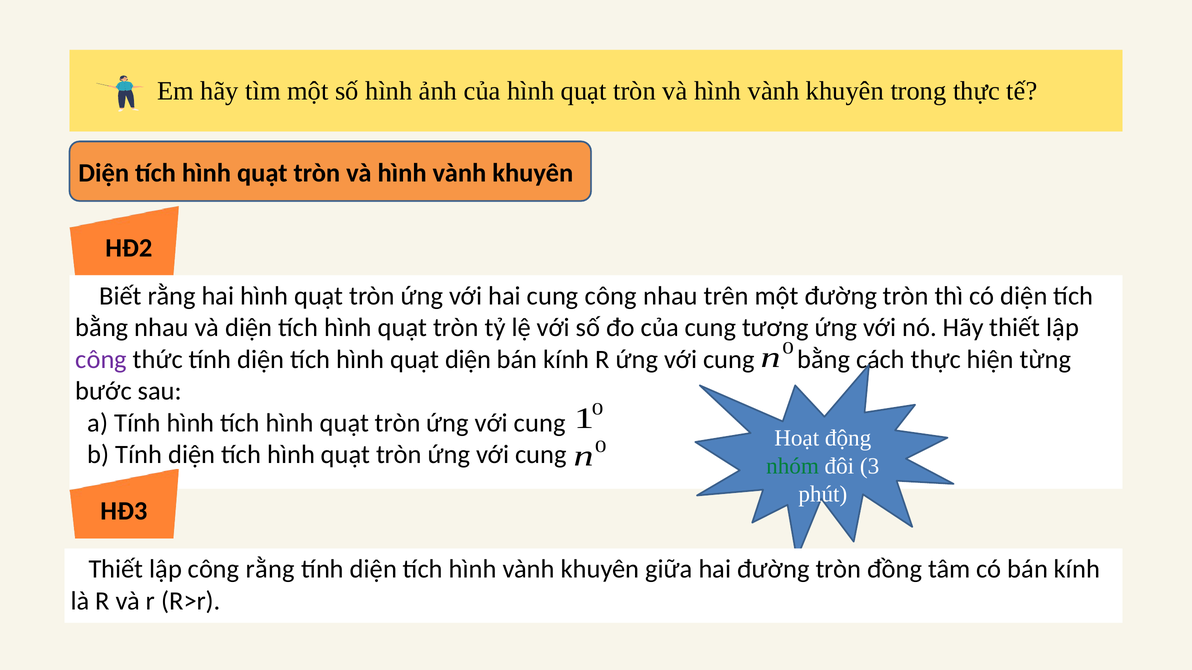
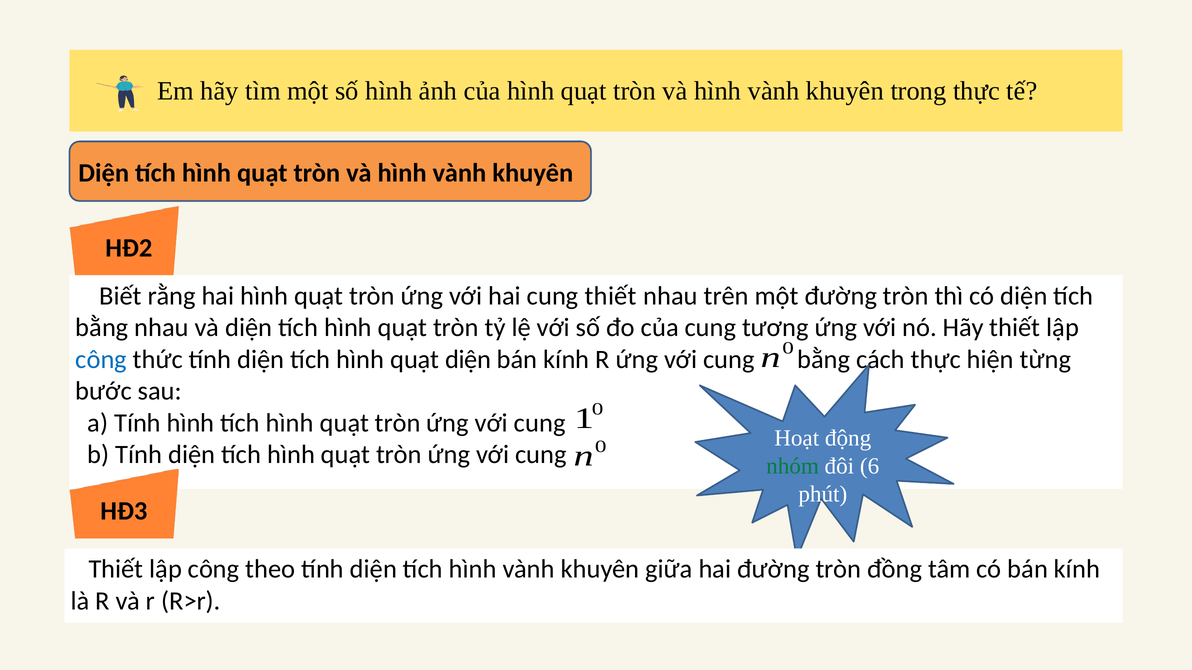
cung công: công -> thiết (611, 296)
công colour: purple -> blue (101, 360)
3: 3 -> 6 (870, 466)
công rằng: rằng -> theo (270, 570)
